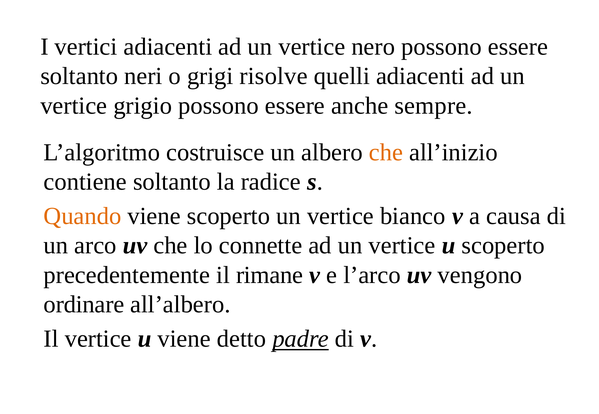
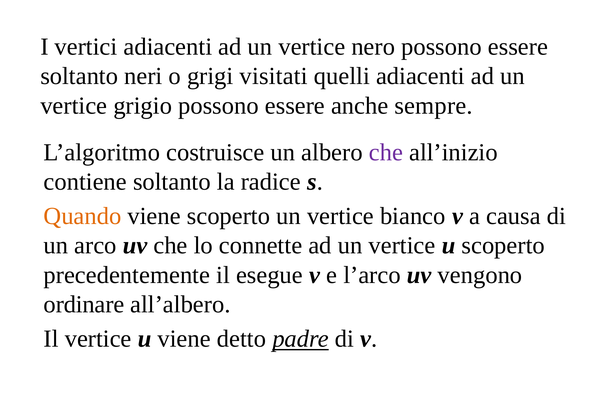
risolve: risolve -> visitati (274, 76)
che colour: orange -> purple (386, 153)
rimane: rimane -> esegue (269, 275)
